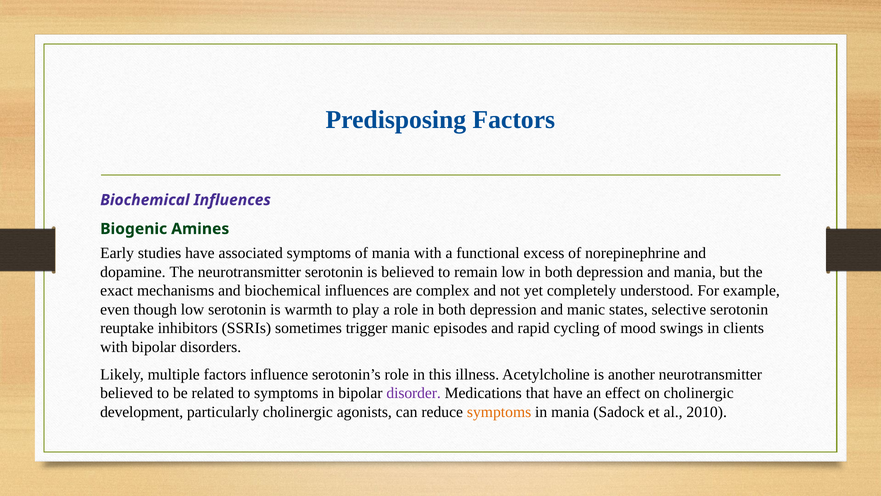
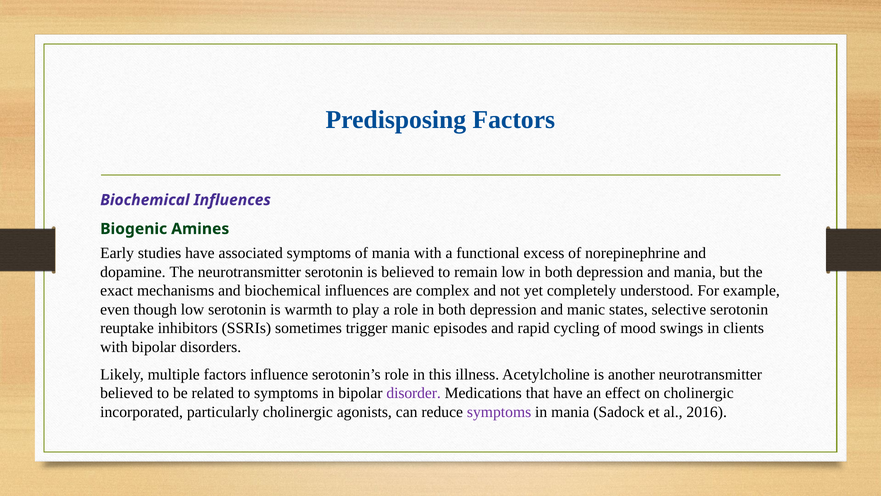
development: development -> incorporated (142, 412)
symptoms colour: orange -> purple (499, 412)
2010: 2010 -> 2016 (707, 412)
